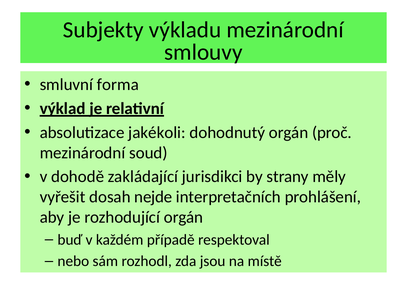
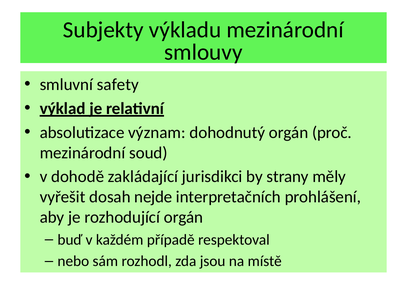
forma: forma -> safety (118, 85)
jakékoli: jakékoli -> význam (157, 133)
